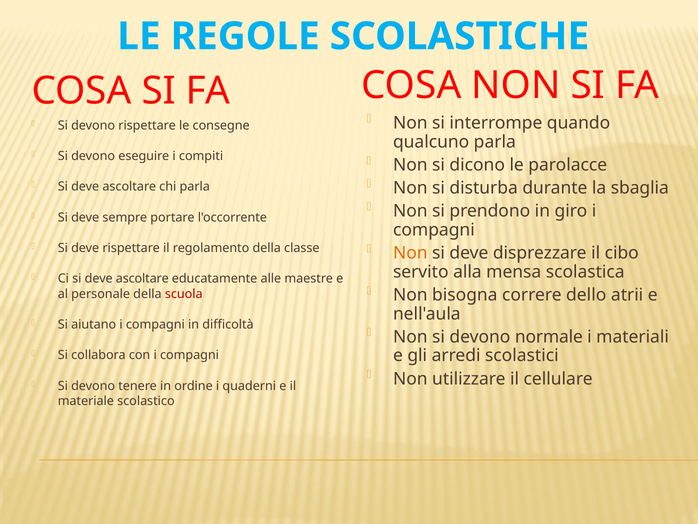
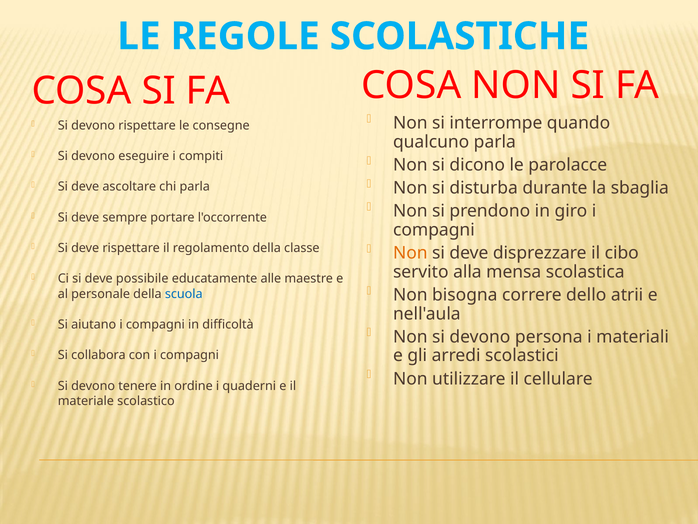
Ci si deve ascoltare: ascoltare -> possibile (142, 278)
scuola colour: red -> blue (184, 294)
normale: normale -> persona (549, 337)
